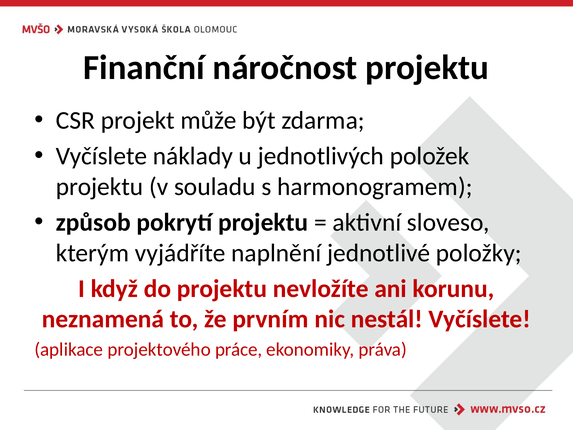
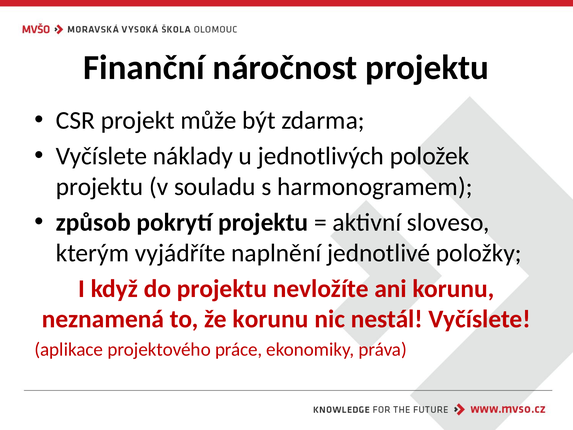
že prvním: prvním -> korunu (271, 319)
